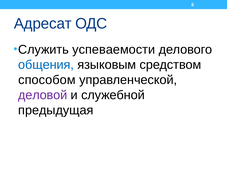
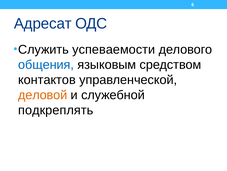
способом: способом -> контактов (47, 80)
деловой colour: purple -> orange (43, 95)
предыдущая: предыдущая -> подкреплять (56, 110)
